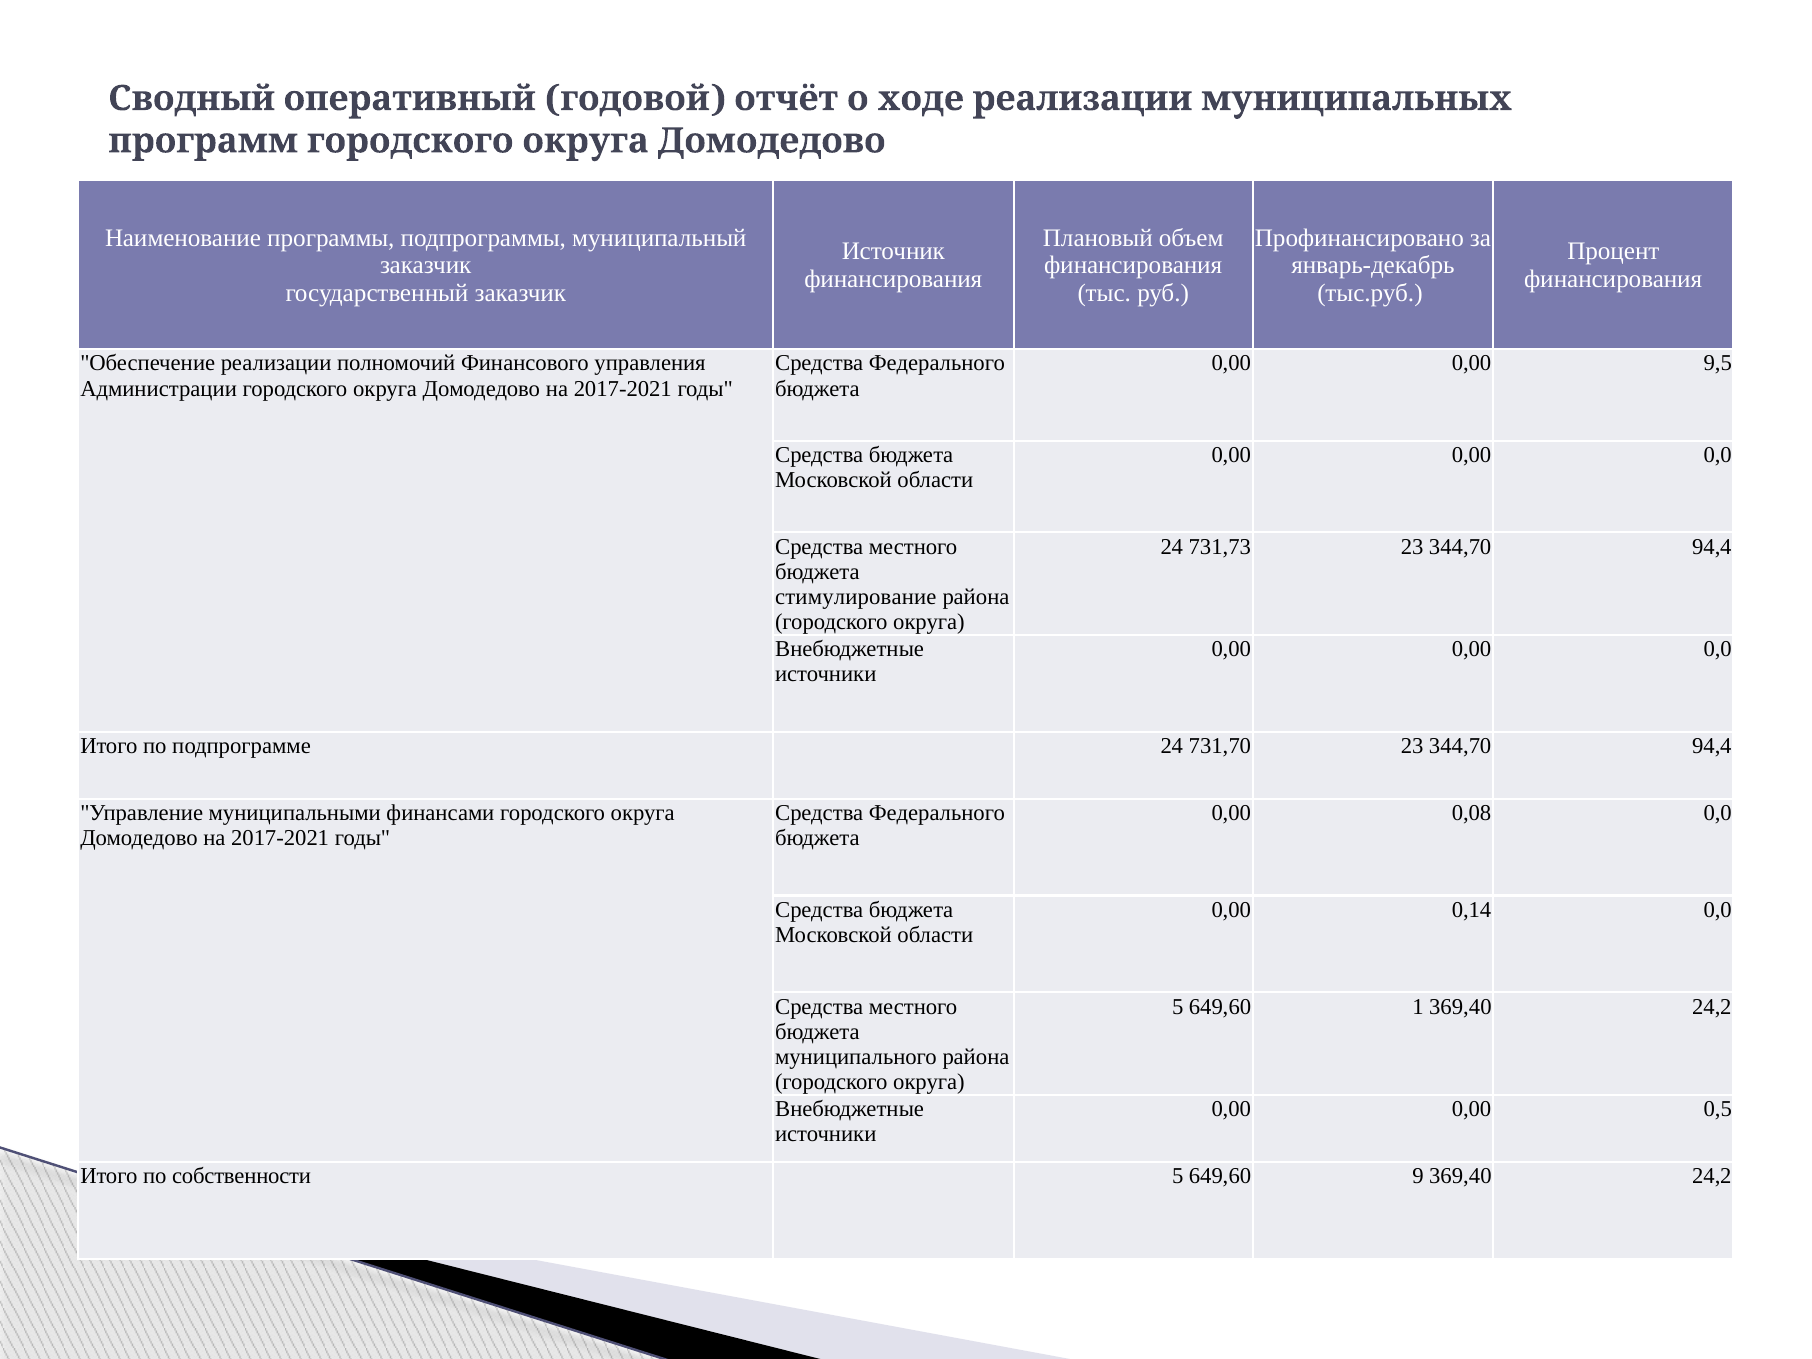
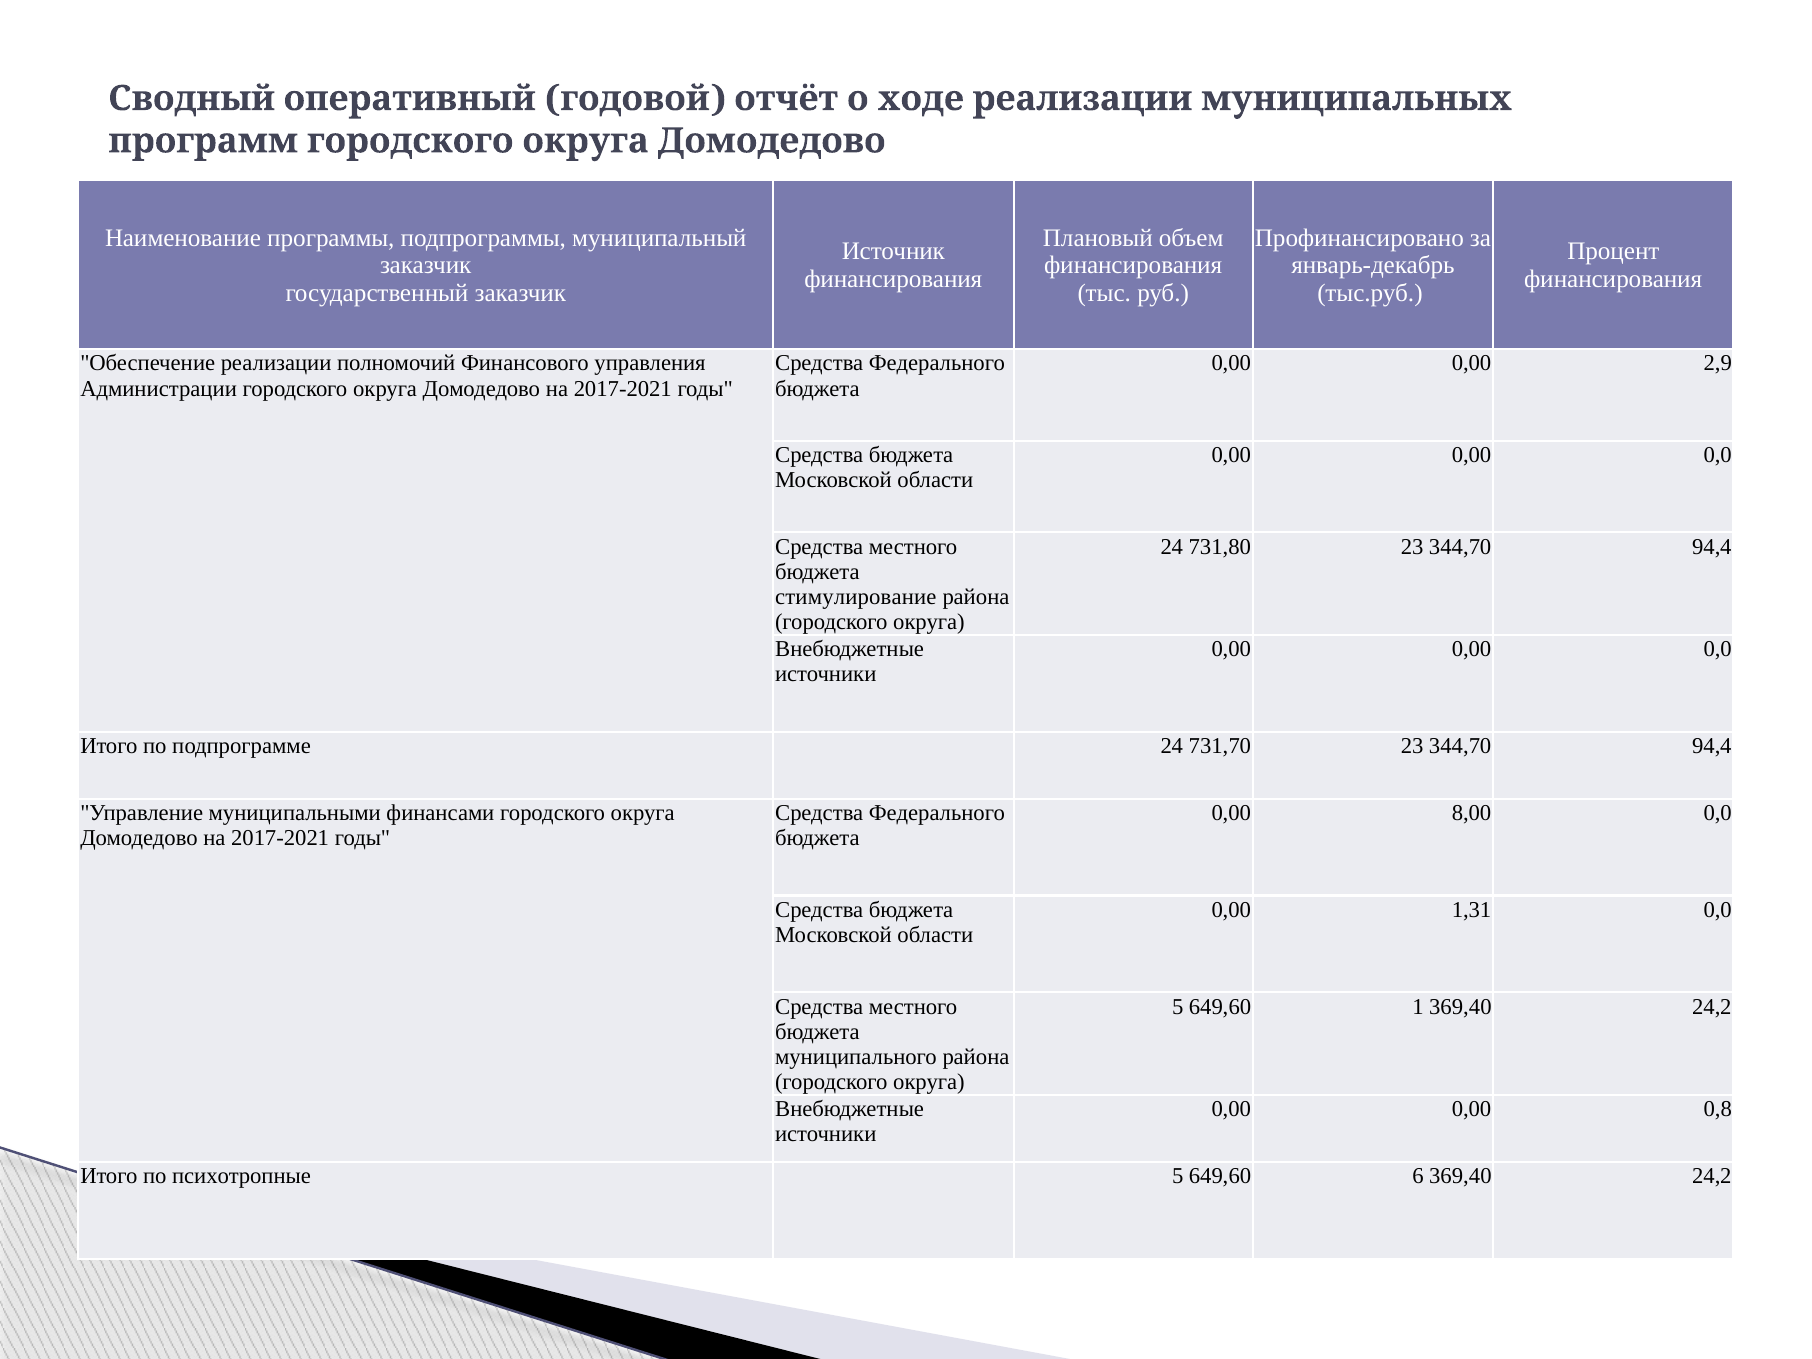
9,5: 9,5 -> 2,9 (1718, 363)
731,73: 731,73 -> 731,80 (1220, 547)
0,08: 0,08 -> 8,00 (1472, 813)
0,14: 0,14 -> 1,31 (1472, 910)
0,5: 0,5 -> 0,8 (1718, 1109)
собственности: собственности -> психотропные (241, 1176)
9: 9 -> 6 (1418, 1176)
